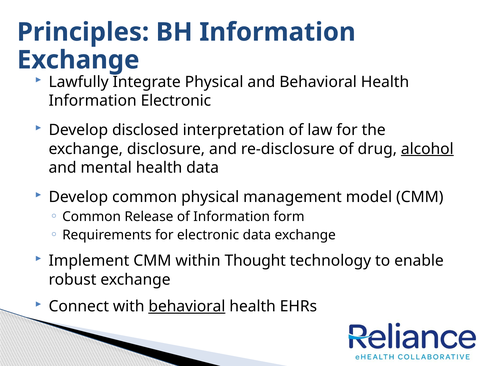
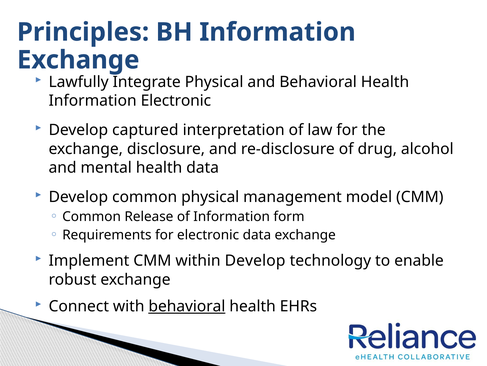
disclosed: disclosed -> captured (145, 130)
alcohol underline: present -> none (427, 149)
within Thought: Thought -> Develop (255, 260)
